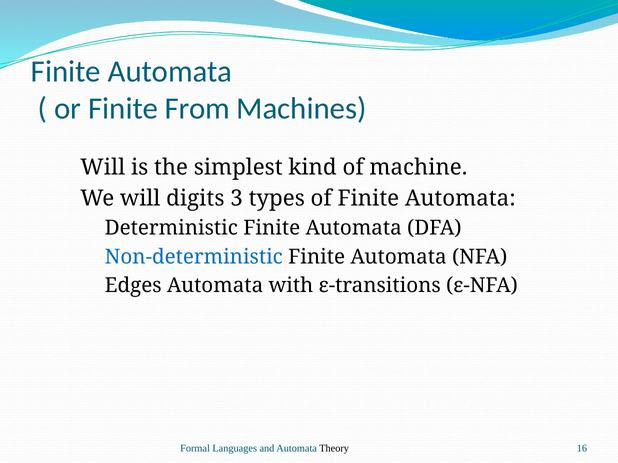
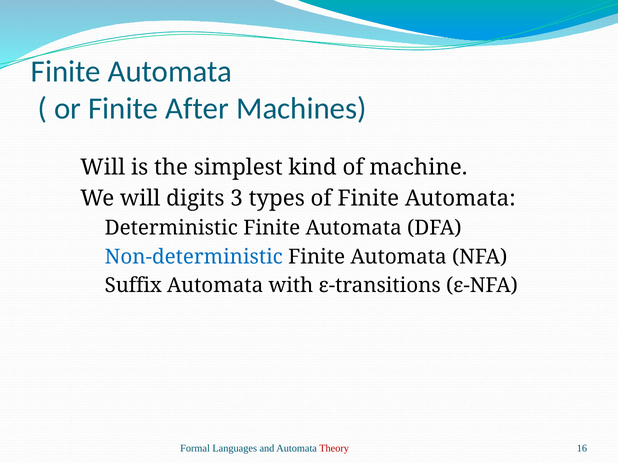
From: From -> After (197, 108)
Edges: Edges -> Suffix (133, 286)
Theory colour: black -> red (334, 449)
